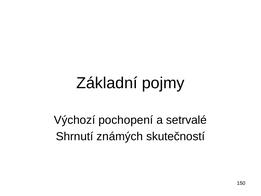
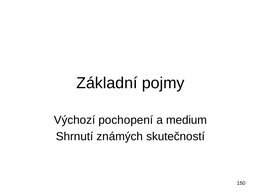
setrvalé: setrvalé -> medium (187, 120)
